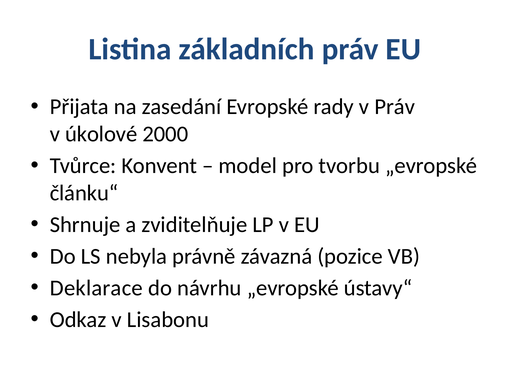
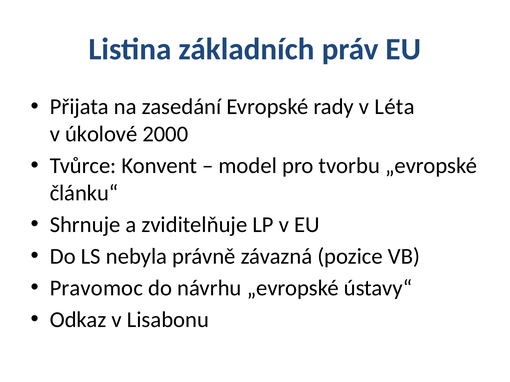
v Práv: Práv -> Léta (395, 107)
Deklarace: Deklarace -> Pravomoc (96, 288)
